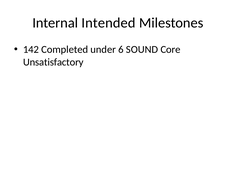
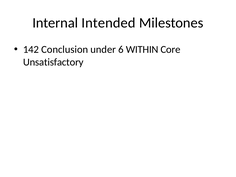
Completed: Completed -> Conclusion (65, 50)
SOUND: SOUND -> WITHIN (142, 50)
